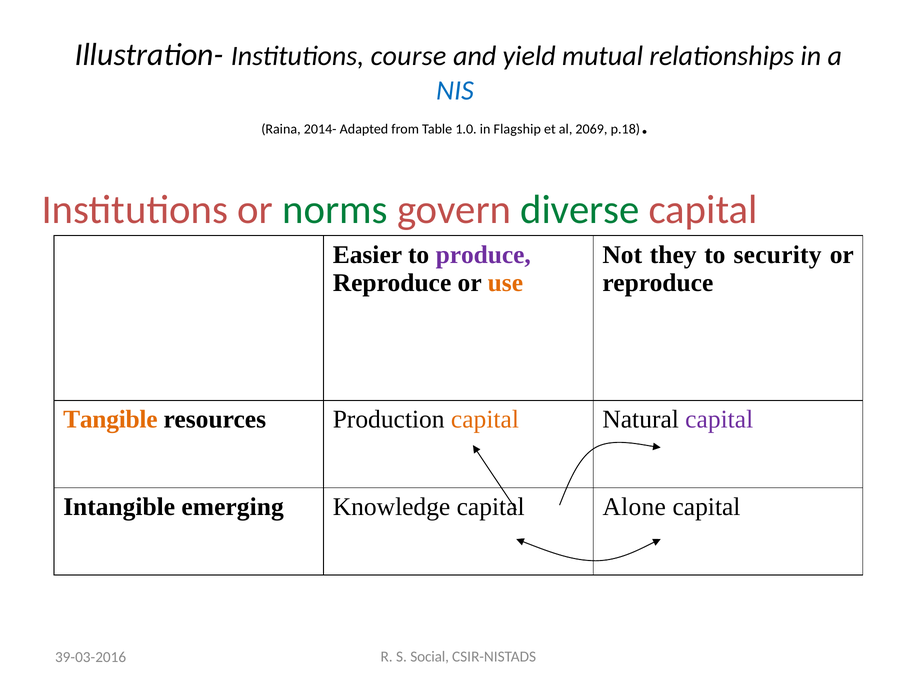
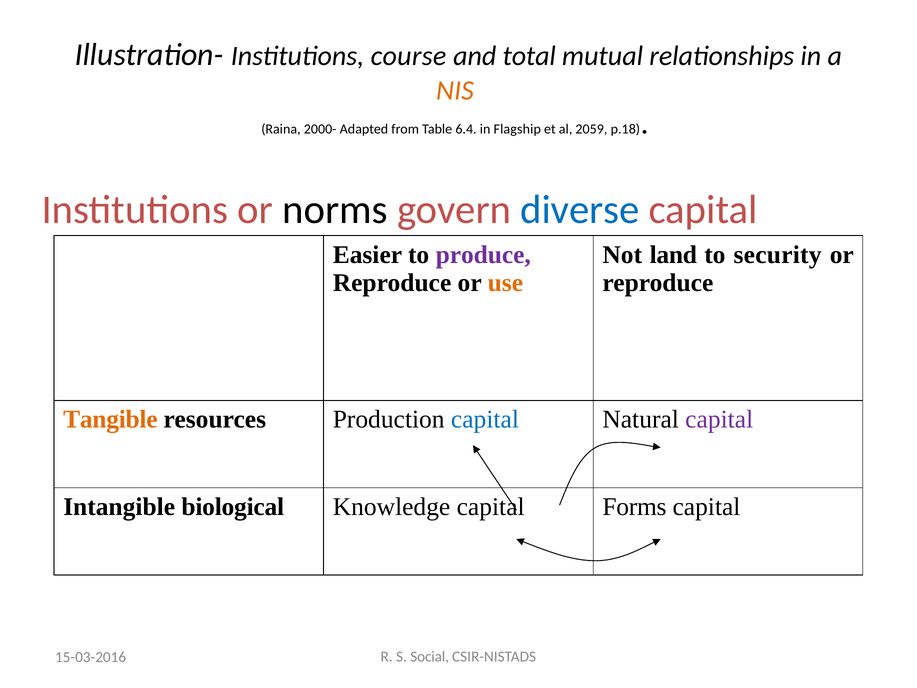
yield: yield -> total (529, 56)
NIS colour: blue -> orange (455, 90)
2014-: 2014- -> 2000- (320, 129)
1.0: 1.0 -> 6.4 (466, 129)
2069: 2069 -> 2059 (591, 129)
norms colour: green -> black (335, 210)
diverse colour: green -> blue (580, 210)
they: they -> land (673, 255)
capital colour: orange -> blue (485, 419)
emerging: emerging -> biological (233, 507)
Alone: Alone -> Forms (634, 507)
39-03-2016: 39-03-2016 -> 15-03-2016 (91, 657)
